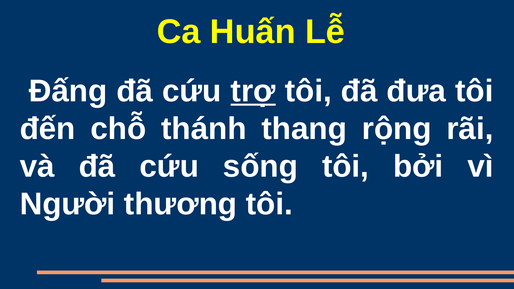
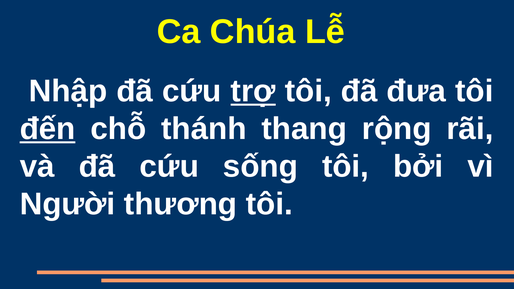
Huấn: Huấn -> Chúa (253, 32)
Đấng: Đấng -> Nhập (68, 91)
đến underline: none -> present (48, 129)
